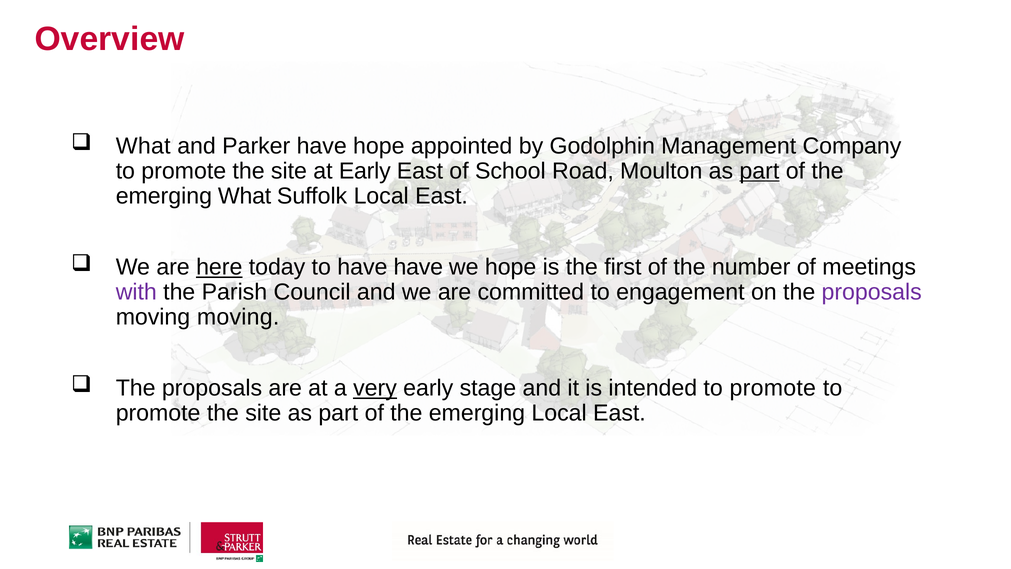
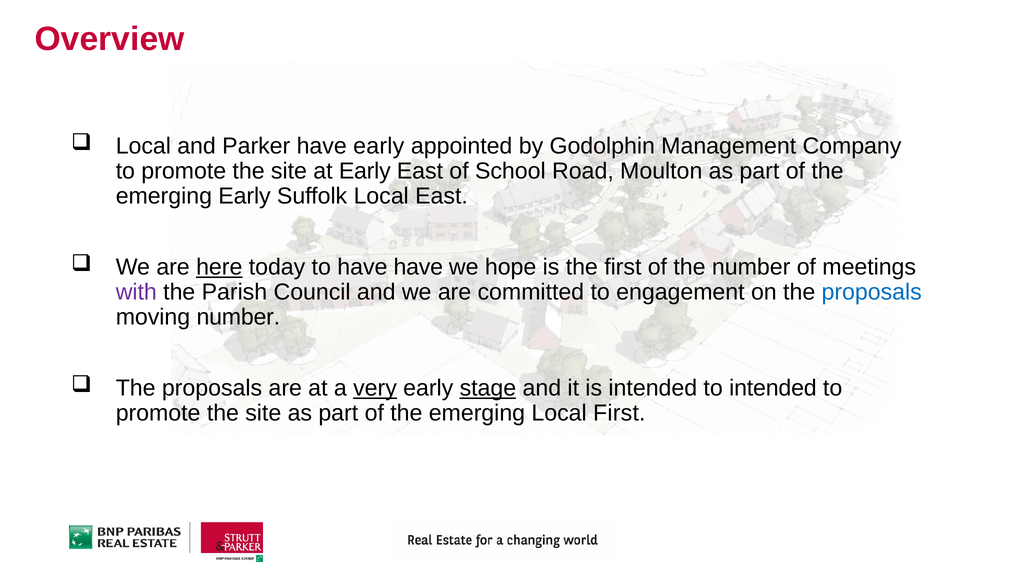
What: What -> Local (143, 146)
have hope: hope -> early (379, 146)
part underline: present -> none (759, 171)
emerging What: What -> Early (245, 196)
proposals colour: purple -> blue (872, 292)
moving moving: moving -> number (238, 317)
stage underline: none -> present (488, 388)
intended to promote: promote -> intended (773, 388)
emerging Local East: East -> First (619, 413)
